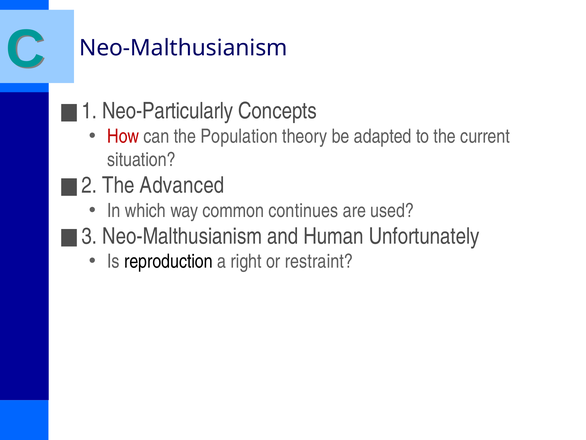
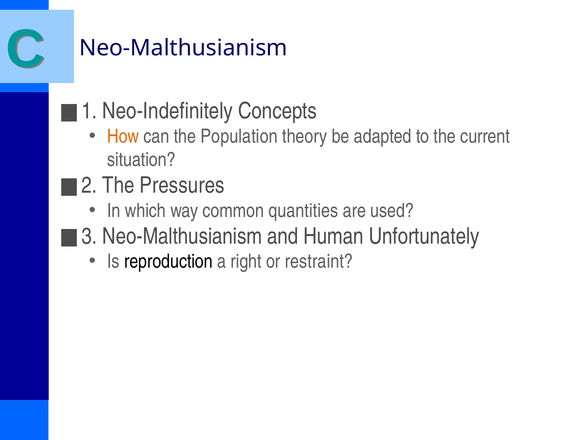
Neo-Particularly: Neo-Particularly -> Neo-Indefinitely (168, 111)
How colour: red -> orange (123, 136)
Advanced: Advanced -> Pressures (182, 185)
continues: continues -> quantities (303, 210)
